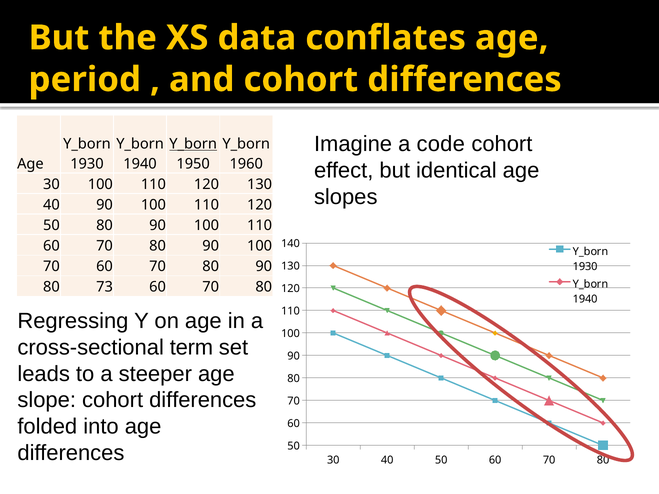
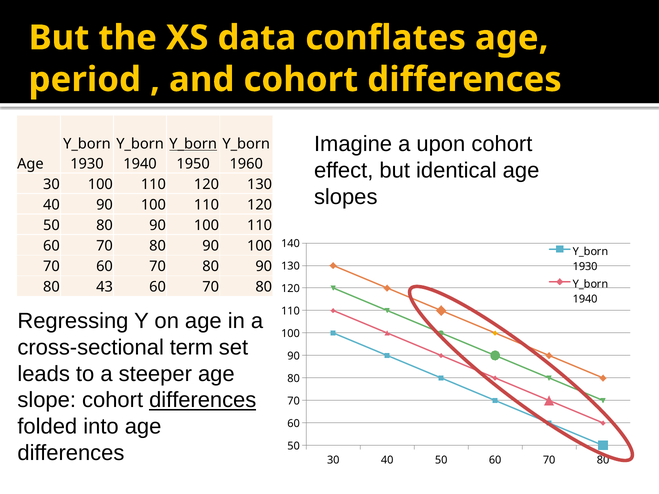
code: code -> upon (441, 144)
73: 73 -> 43 (105, 287)
differences underline: none -> present (203, 400)
